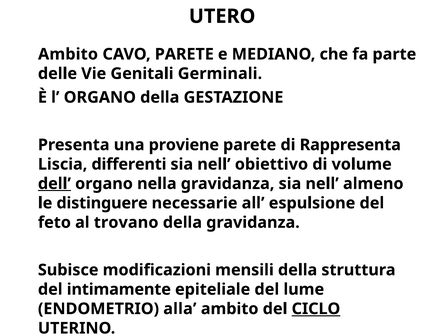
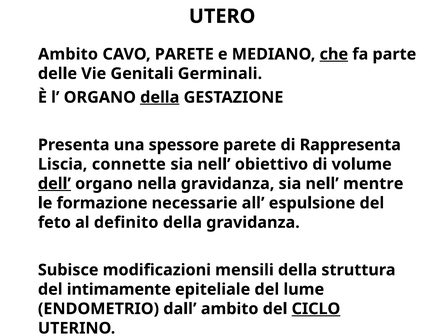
che underline: none -> present (334, 54)
della underline: none -> present (160, 97)
proviene: proviene -> spessore (184, 145)
differenti: differenti -> connette (129, 164)
almeno: almeno -> mentre (373, 184)
distinguere: distinguere -> formazione (102, 203)
trovano: trovano -> definito (126, 222)
alla: alla -> dall (180, 309)
